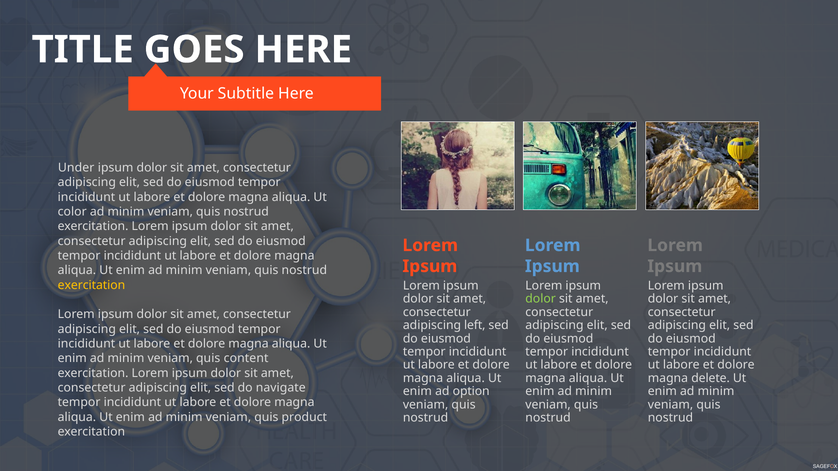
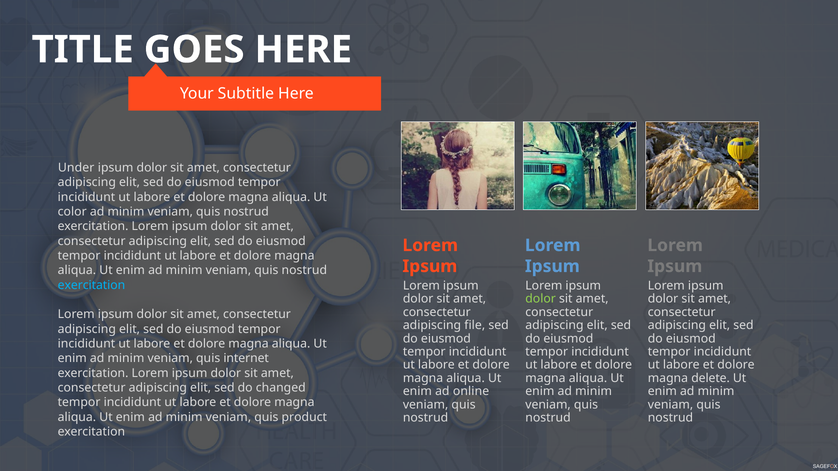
exercitation colour: yellow -> light blue (91, 285)
left: left -> file (475, 326)
content: content -> internet (246, 359)
navigate: navigate -> changed (281, 388)
option: option -> online (471, 392)
